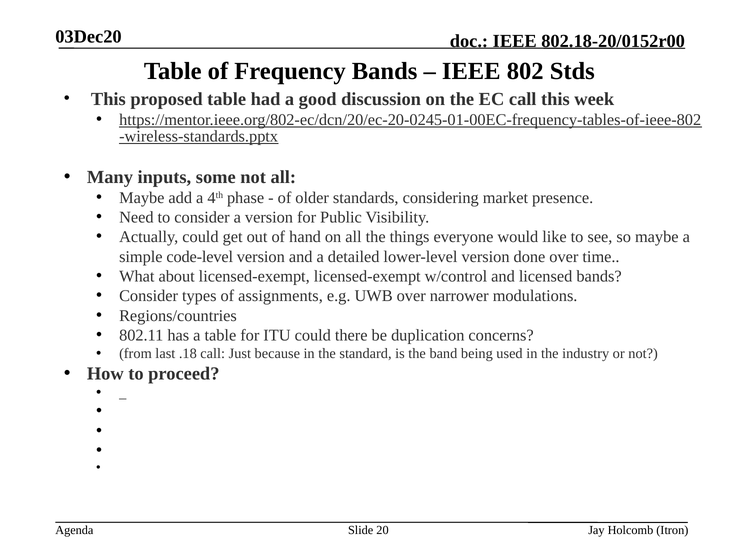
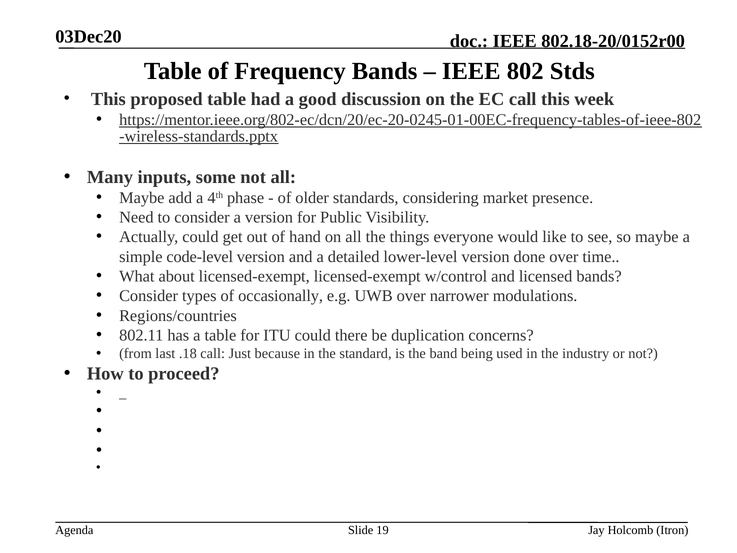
assignments: assignments -> occasionally (281, 296)
20: 20 -> 19 (383, 530)
